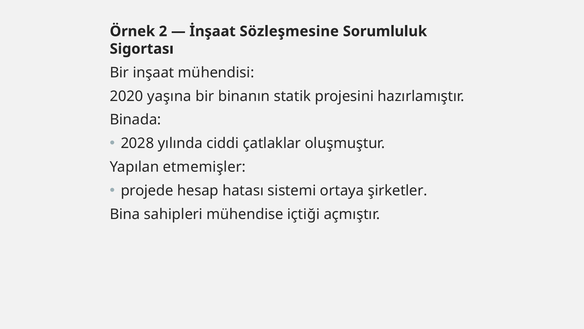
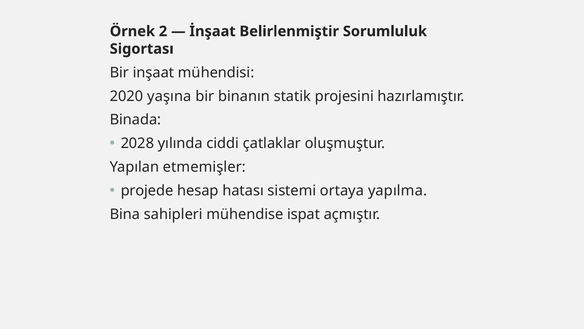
Sözleşmesine: Sözleşmesine -> Belirlenmiştir (289, 31)
şirketler: şirketler -> yapılma (397, 190)
içtiği: içtiği -> ispat (304, 214)
